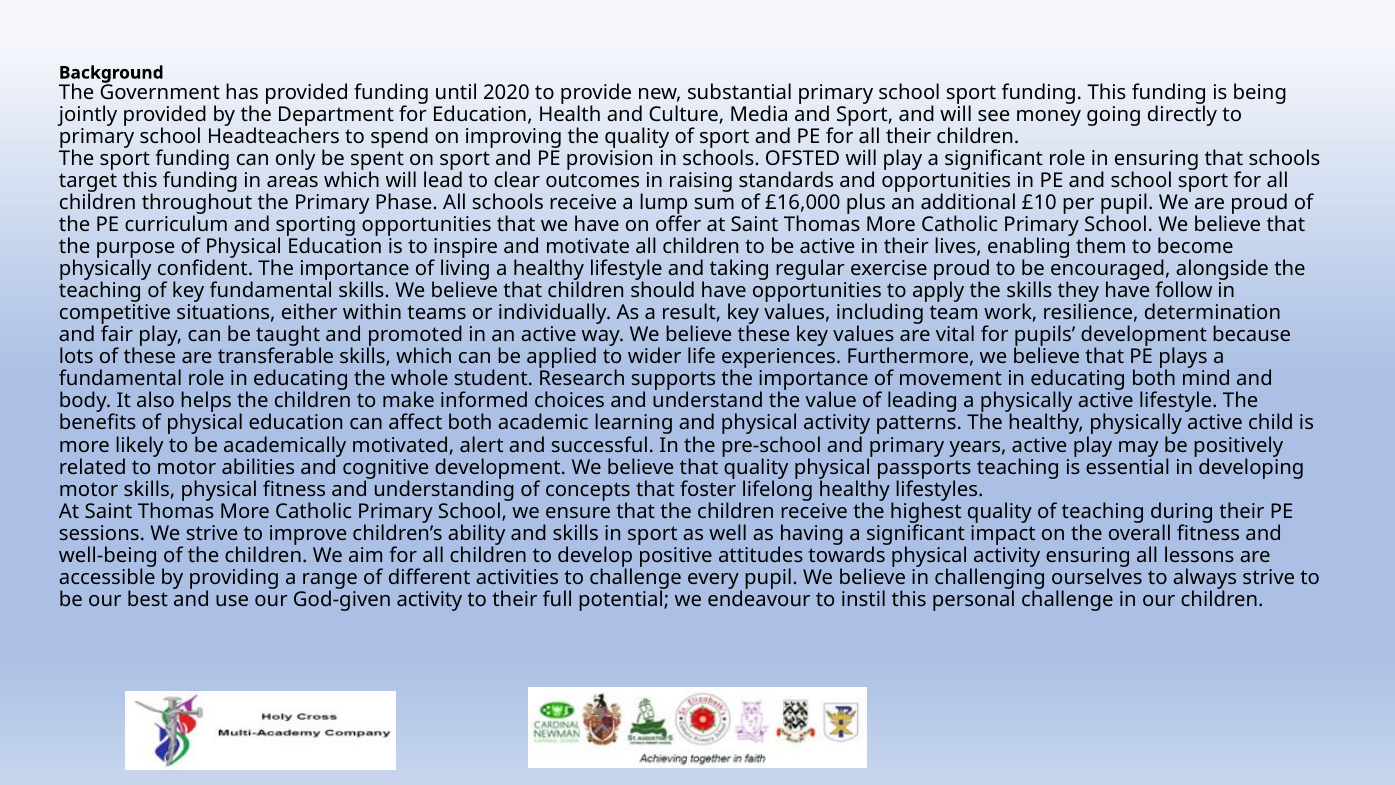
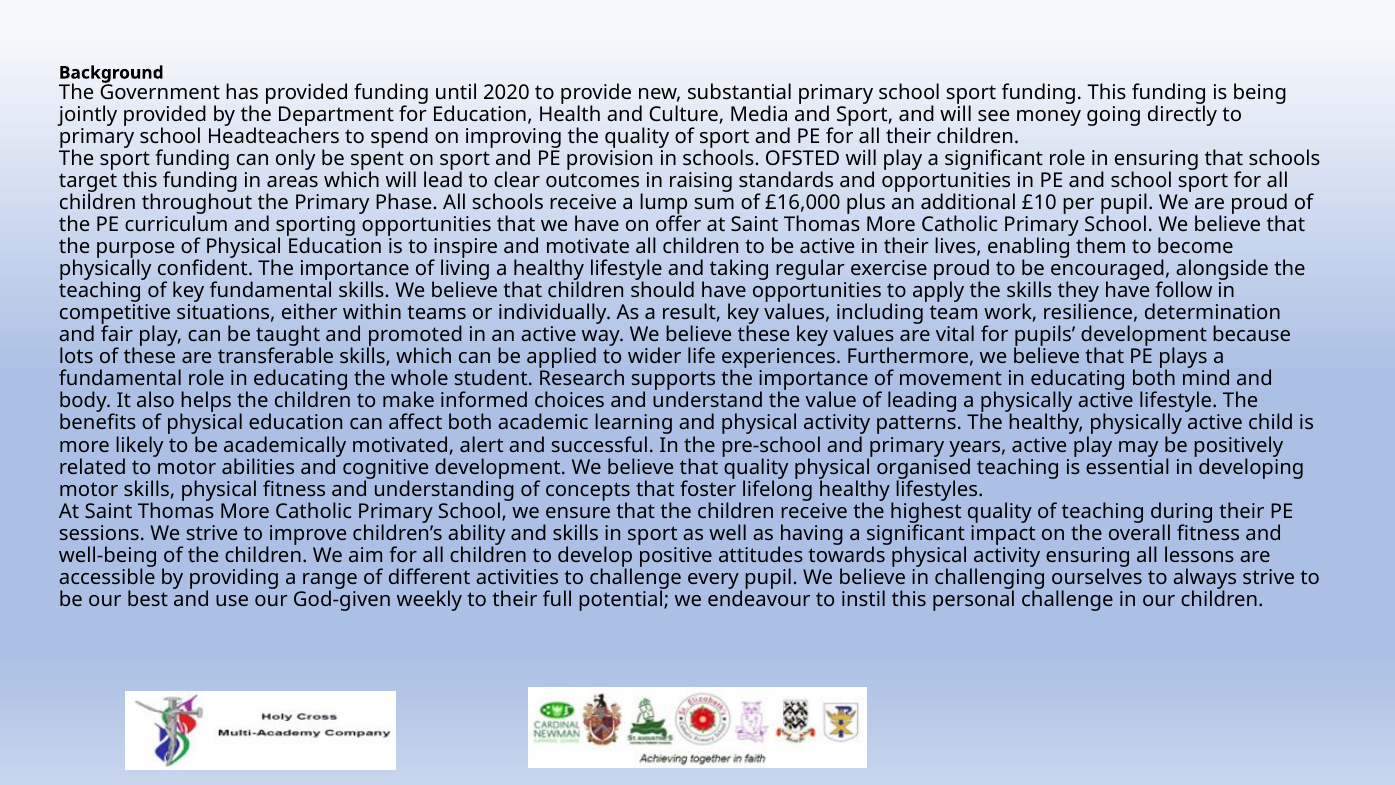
passports: passports -> organised (924, 467)
God-given activity: activity -> weekly (429, 599)
